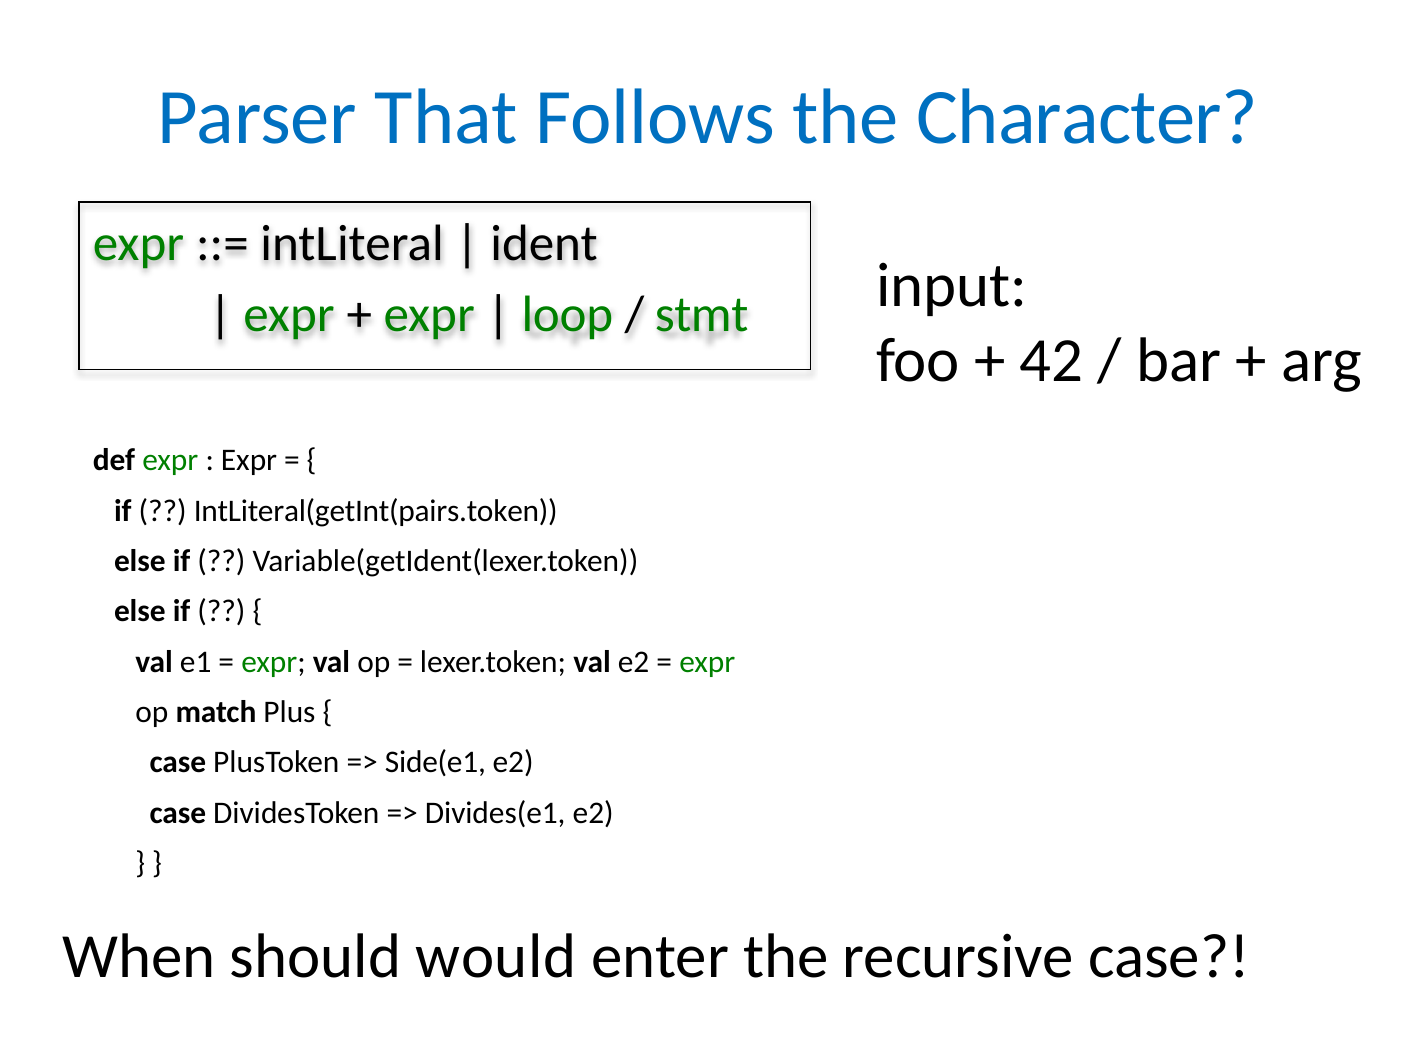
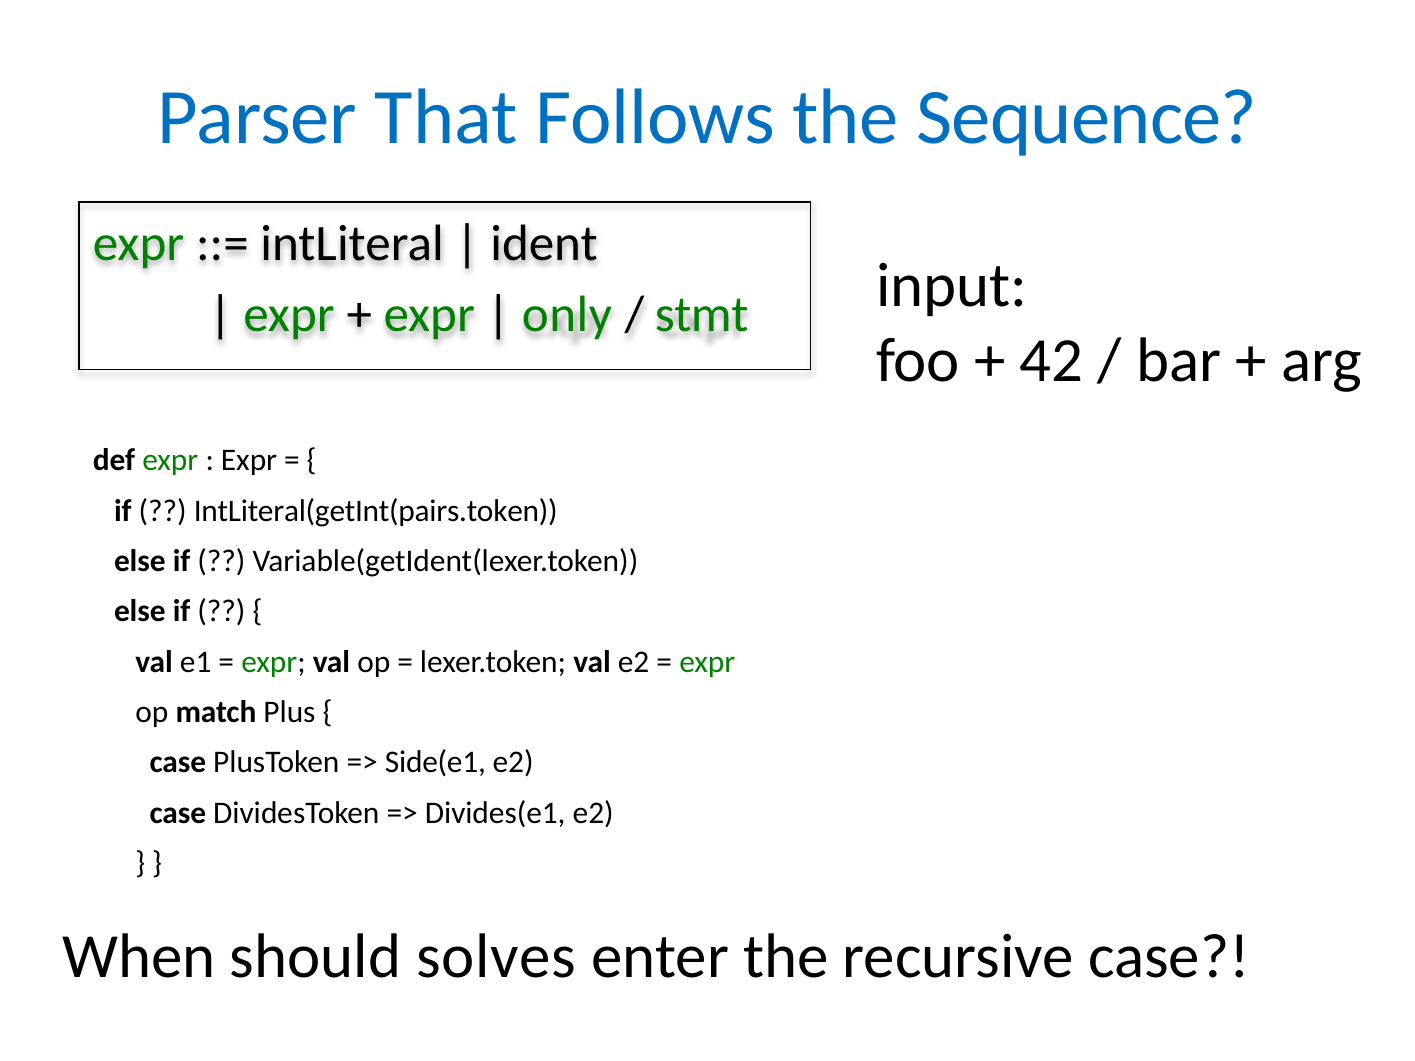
Character: Character -> Sequence (1087, 118)
loop: loop -> only (567, 315)
would: would -> solves (496, 956)
